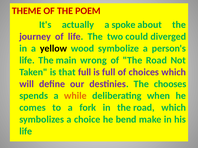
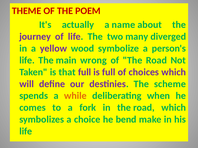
spoke: spoke -> name (123, 25)
could: could -> many (137, 37)
yellow colour: black -> purple (53, 49)
chooses: chooses -> scheme (170, 84)
